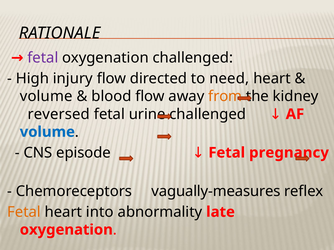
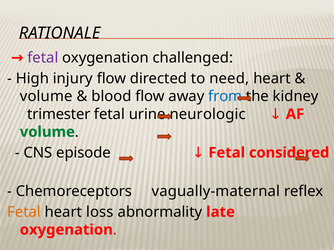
from colour: orange -> blue (225, 97)
reversed: reversed -> trimester (59, 114)
urine challenged: challenged -> neurologic (208, 114)
volume colour: blue -> green (47, 132)
pregnancy: pregnancy -> considered (289, 153)
vagually-measures: vagually-measures -> vagually-maternal (216, 192)
into: into -> loss (100, 212)
